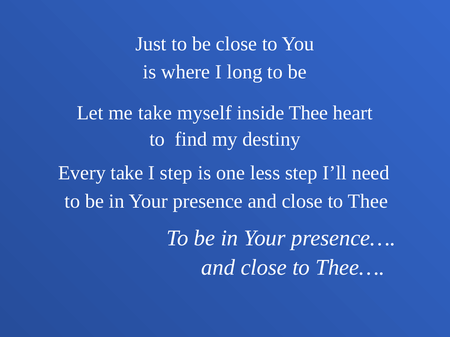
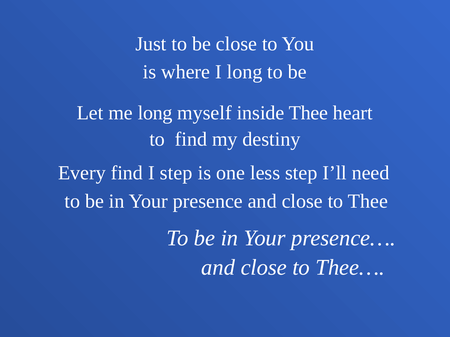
me take: take -> long (155, 113)
Every take: take -> find (127, 173)
